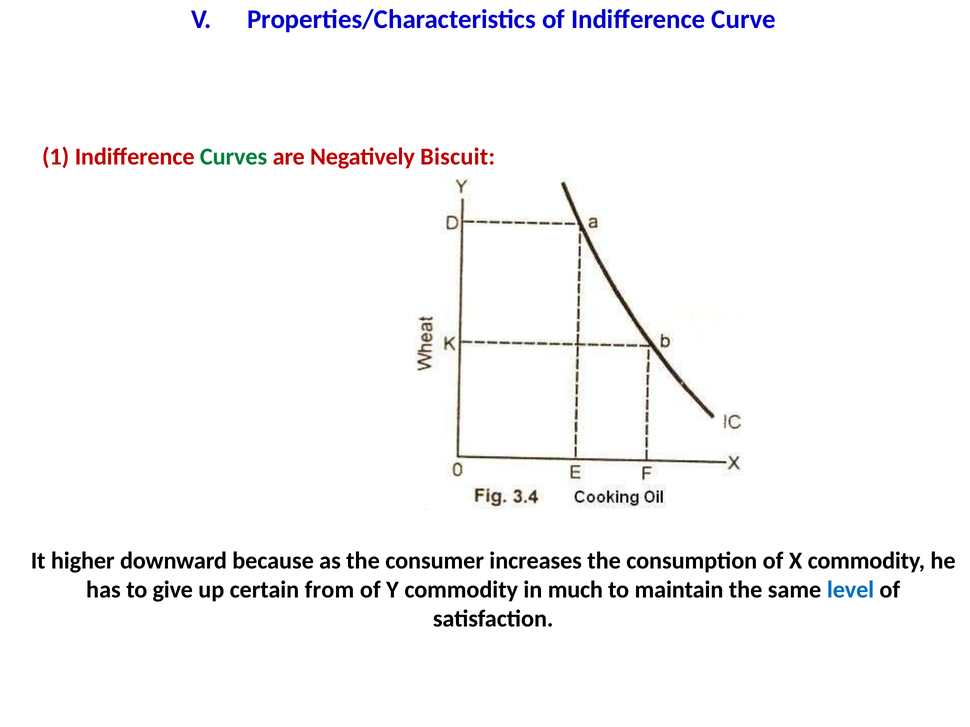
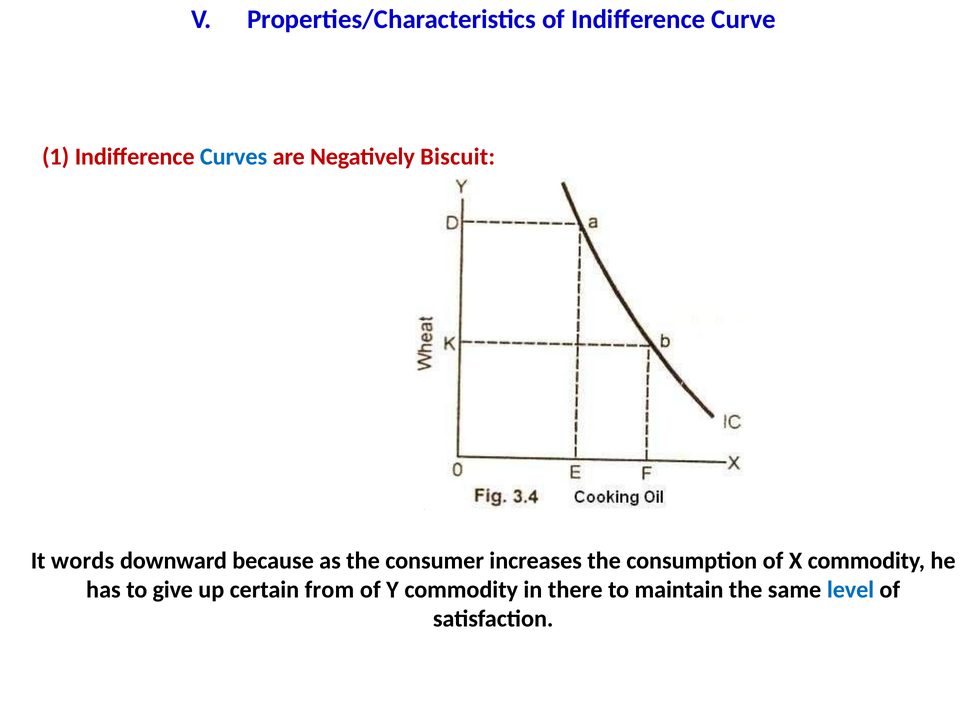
Curves colour: green -> blue (234, 157)
higher: higher -> words (83, 561)
much: much -> there (575, 590)
